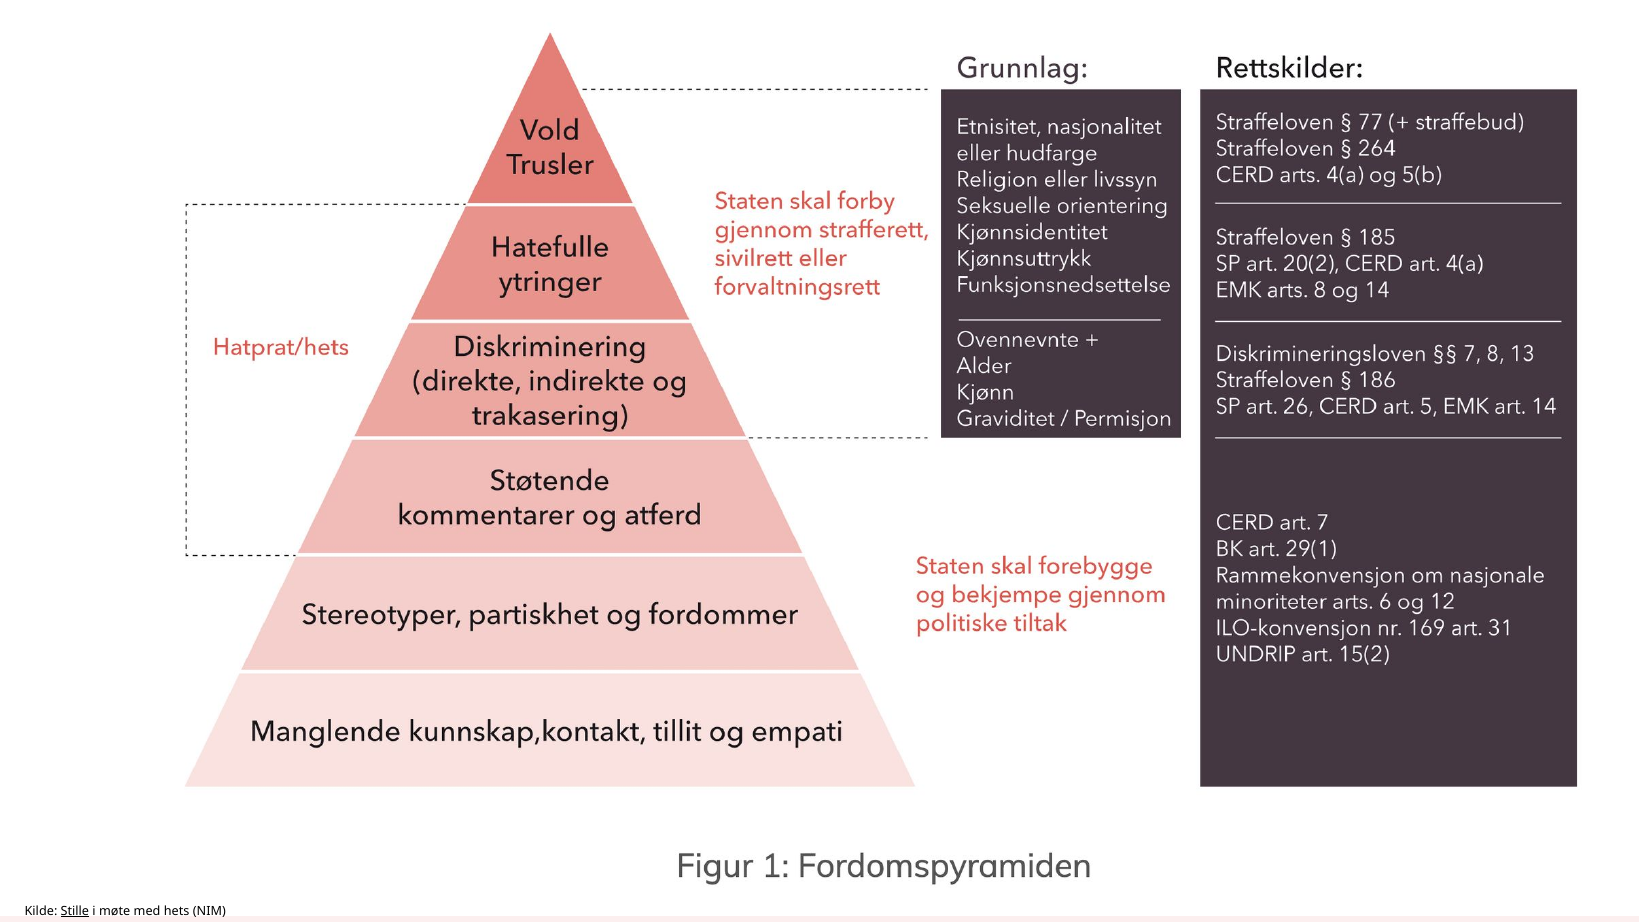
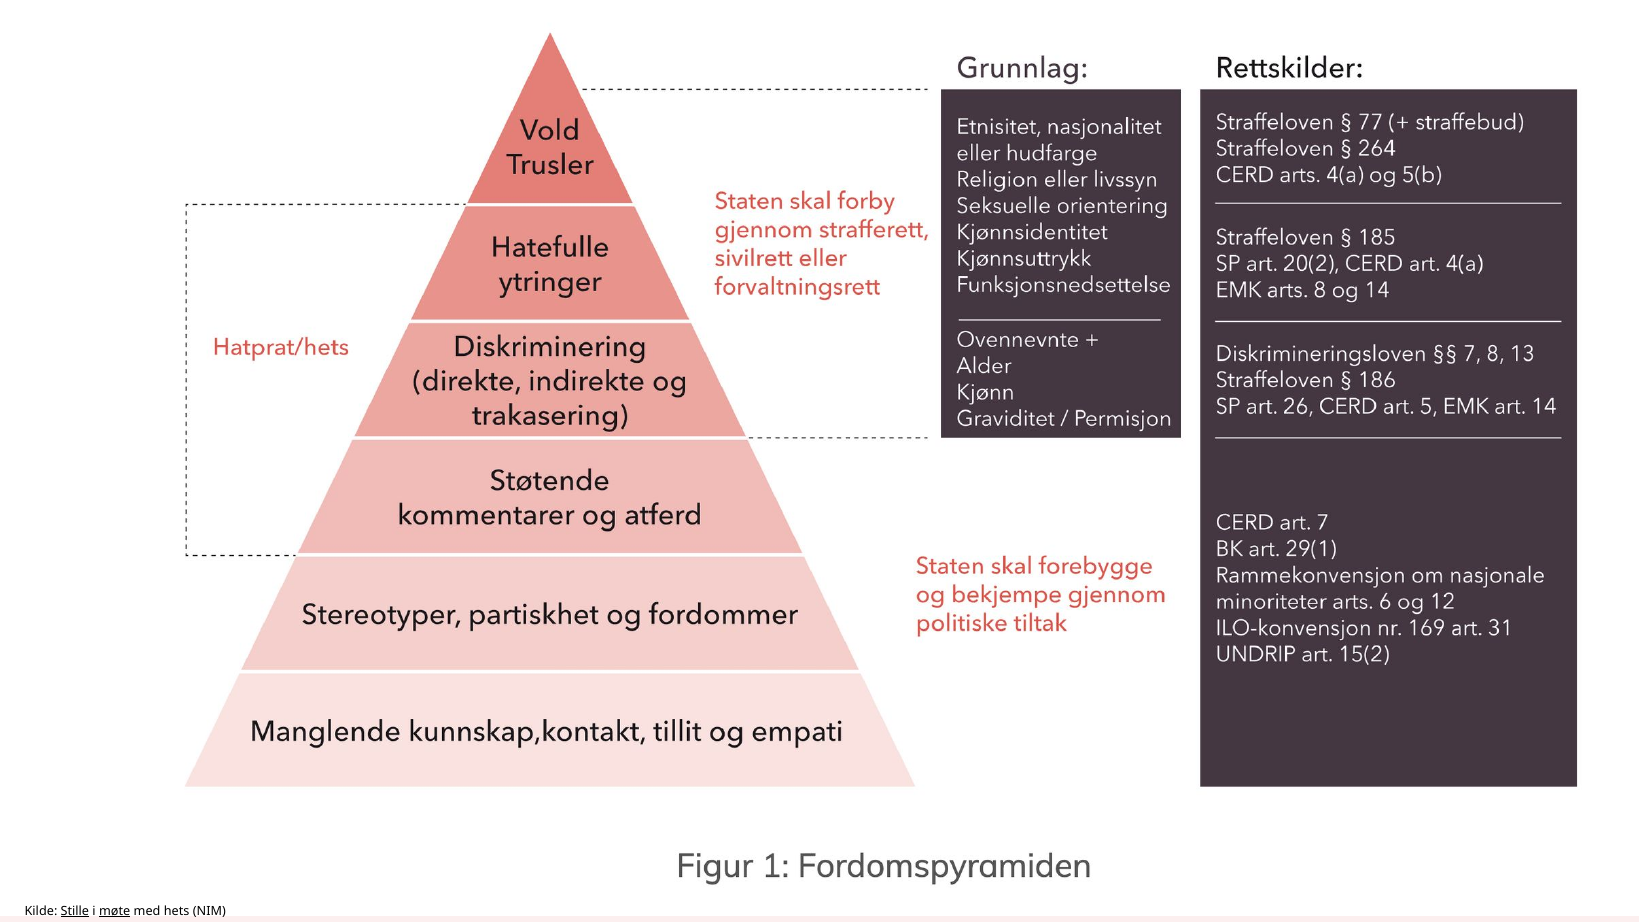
møte underline: none -> present (115, 911)
